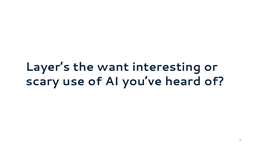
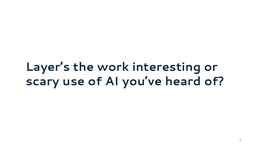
want: want -> work (113, 67)
